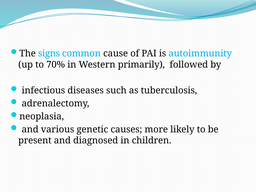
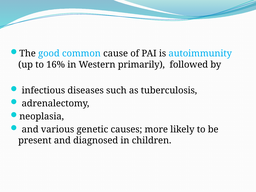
signs: signs -> good (49, 53)
70%: 70% -> 16% (56, 65)
